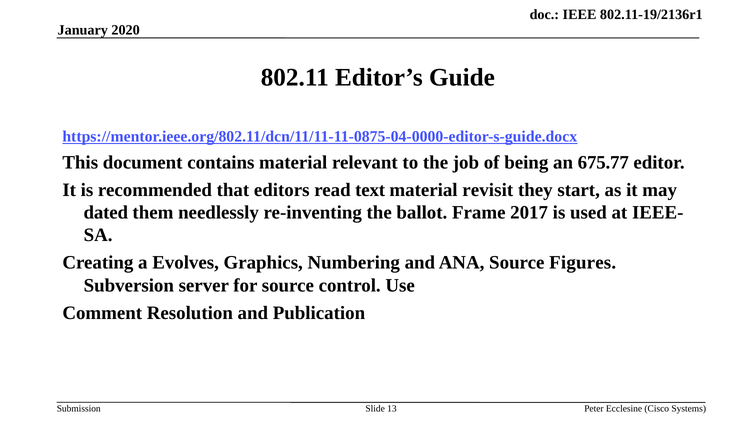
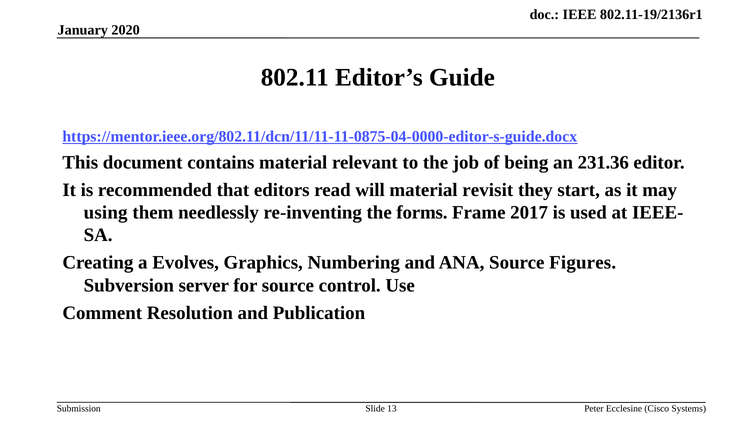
675.77: 675.77 -> 231.36 (603, 162)
text: text -> will (370, 189)
dated: dated -> using (106, 212)
ballot: ballot -> forms (422, 212)
